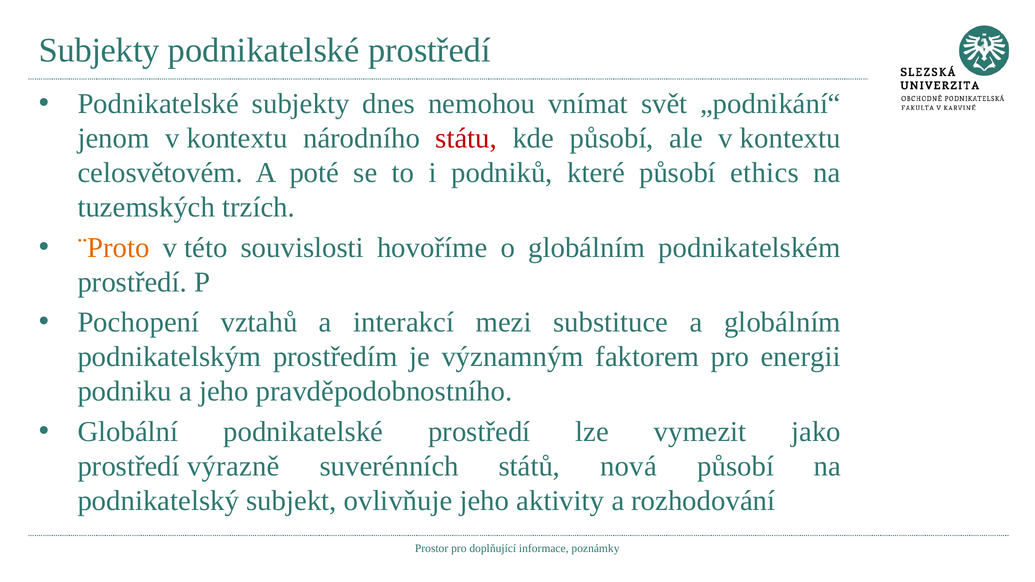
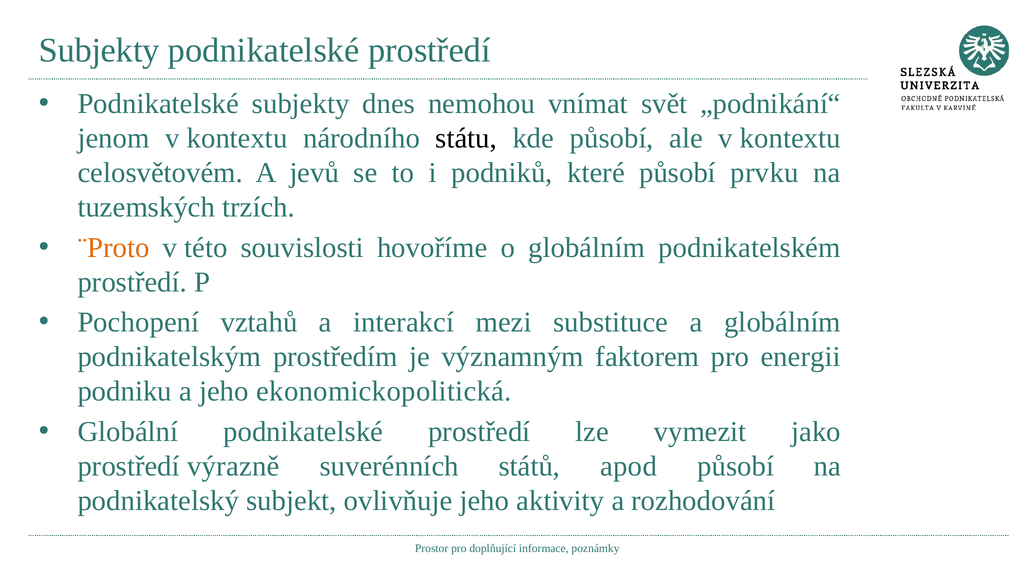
státu colour: red -> black (466, 139)
poté: poté -> jevů (314, 173)
ethics: ethics -> prvku (765, 173)
pravděpodobnostního: pravděpodobnostního -> ekonomickopolitická (384, 392)
nová: nová -> apod (629, 466)
